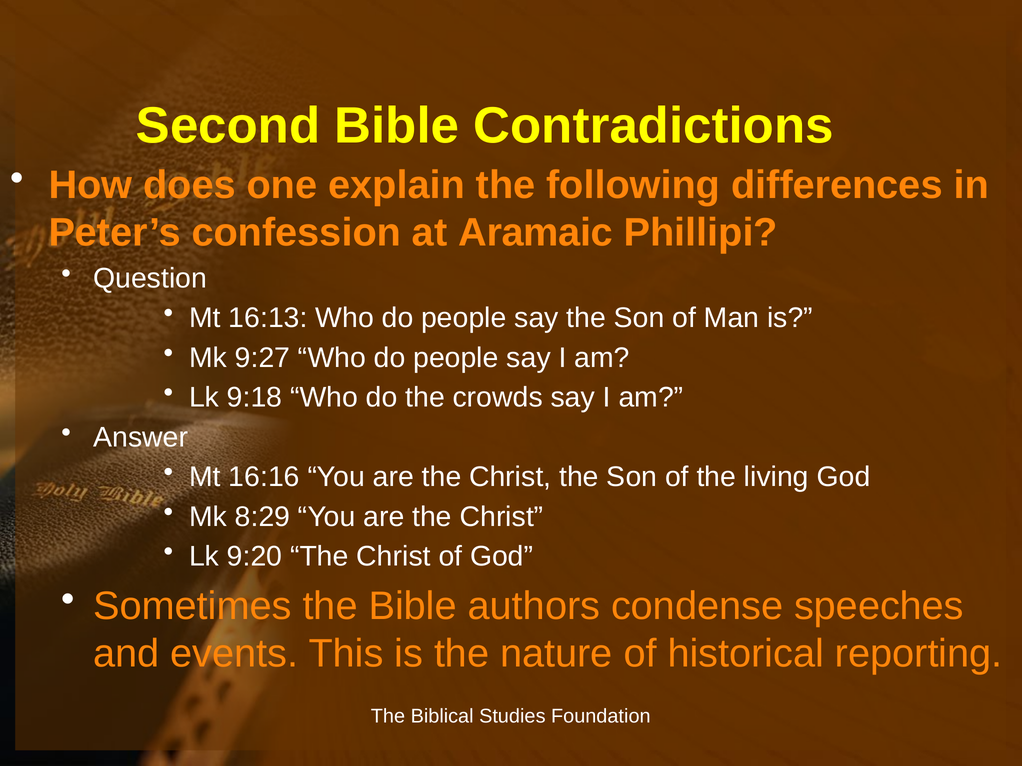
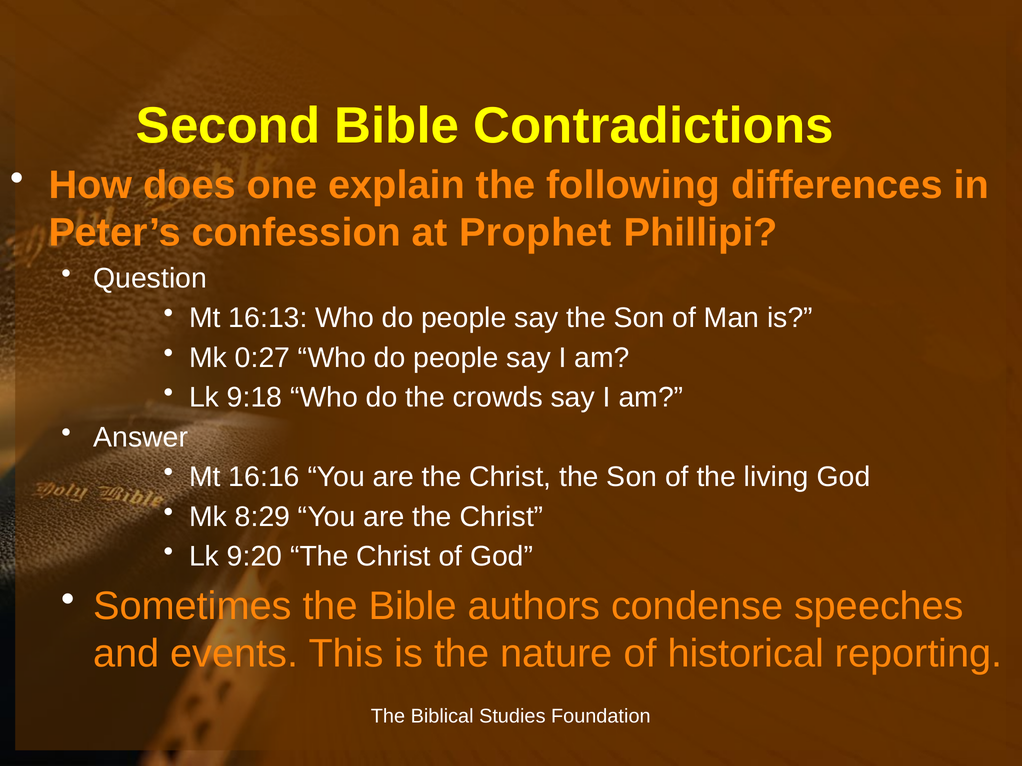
Aramaic: Aramaic -> Prophet (535, 233)
9:27: 9:27 -> 0:27 (263, 358)
